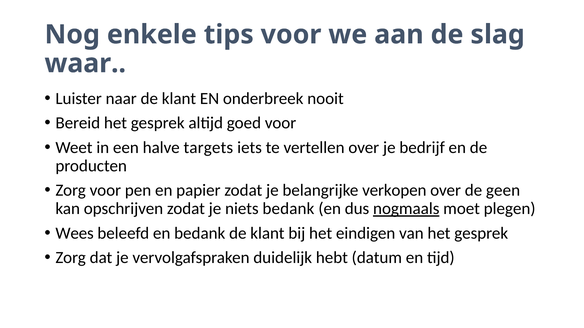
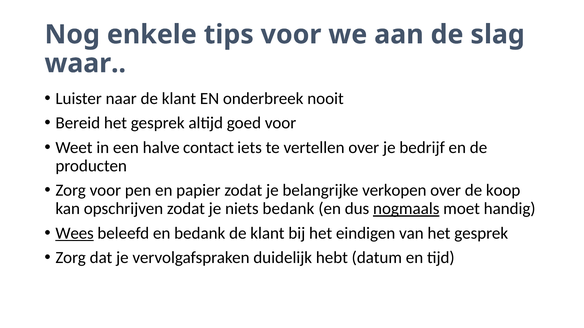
targets: targets -> contact (208, 148)
geen: geen -> koop (503, 191)
plegen: plegen -> handig (510, 209)
Wees underline: none -> present (75, 233)
